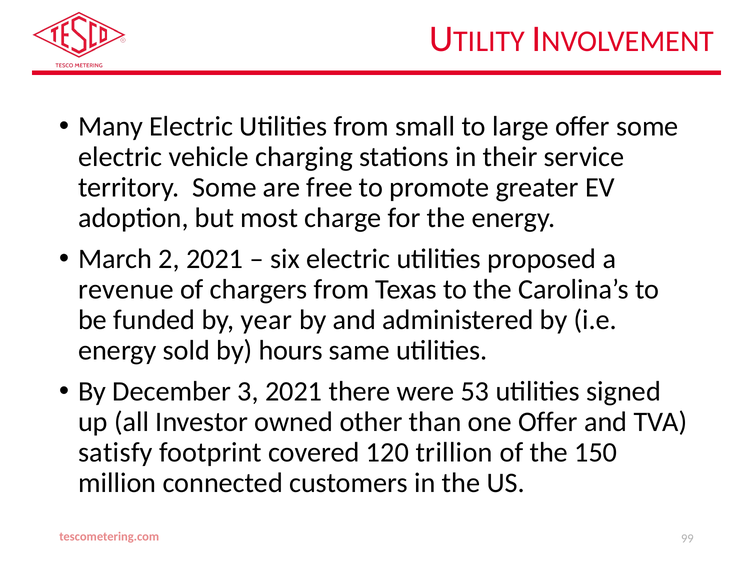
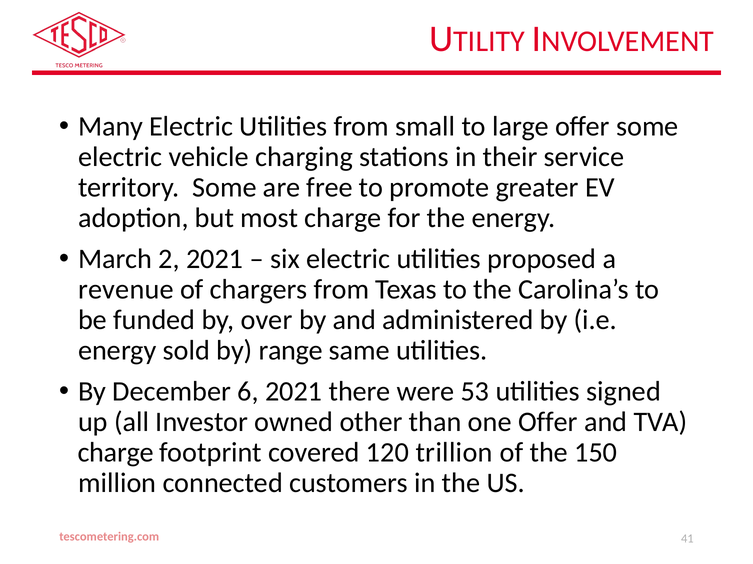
year: year -> over (267, 320)
hours: hours -> range (291, 351)
3: 3 -> 6 (248, 392)
satisfy: satisfy -> charge (116, 453)
99: 99 -> 41 (687, 539)
